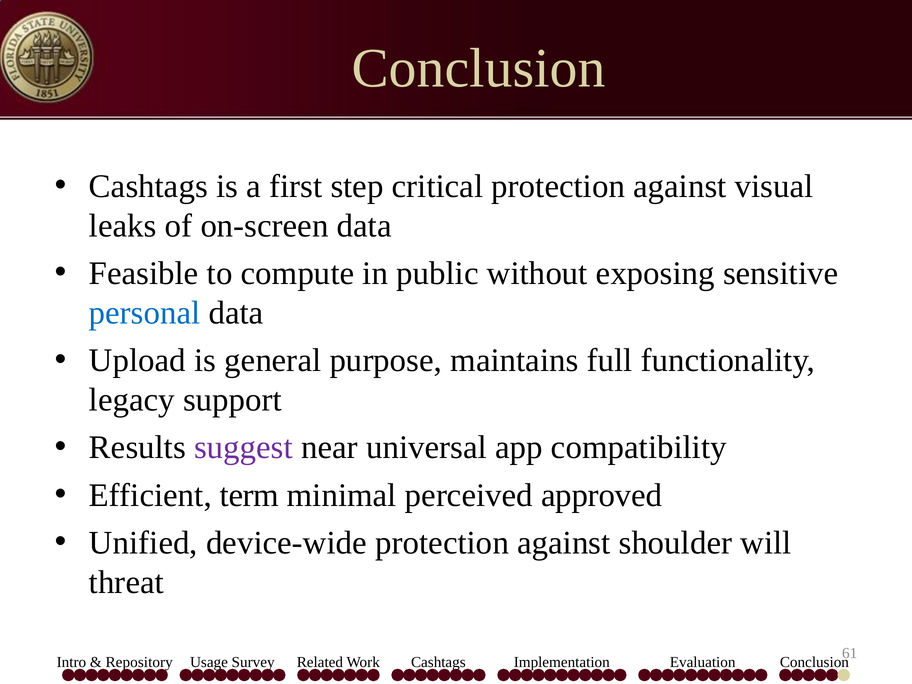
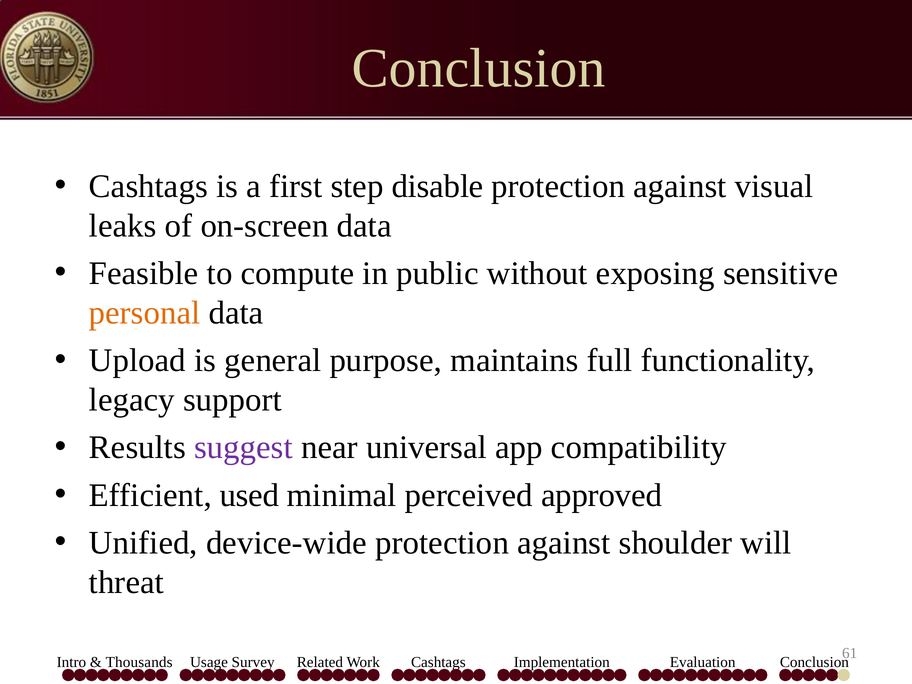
critical: critical -> disable (438, 186)
personal colour: blue -> orange (145, 313)
term: term -> used (249, 495)
Repository: Repository -> Thousands (139, 662)
